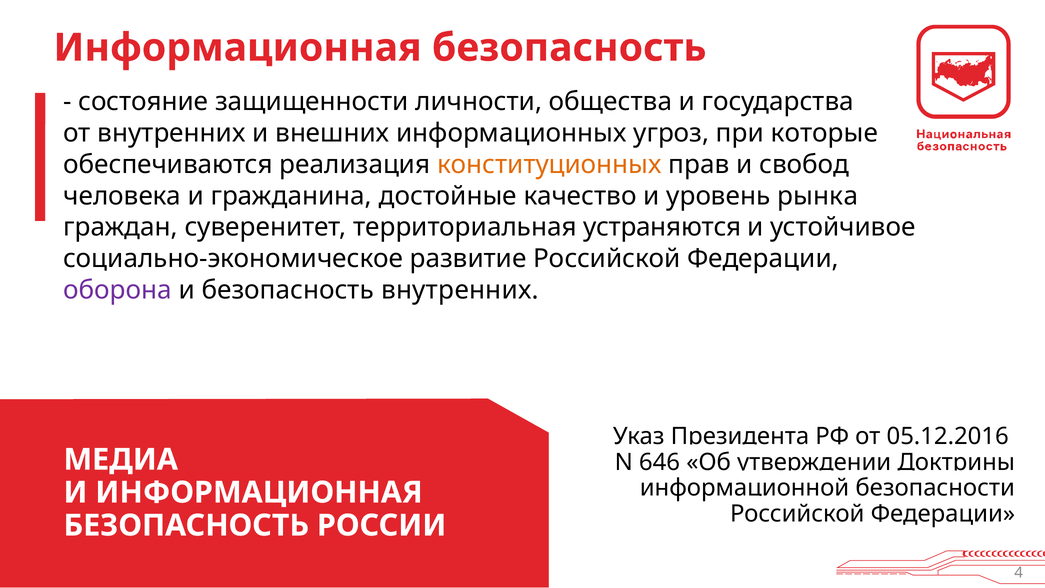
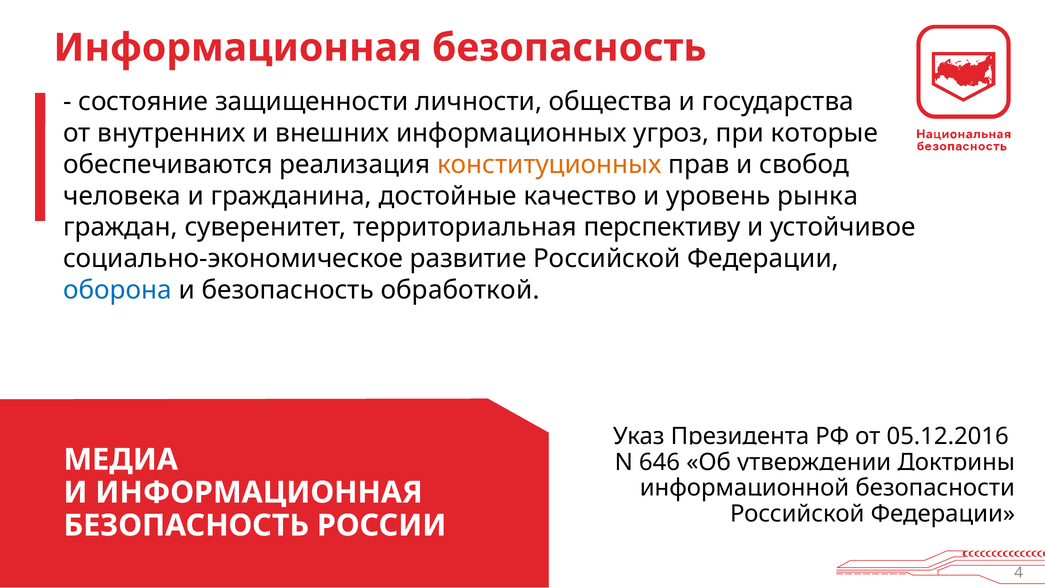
устраняются: устраняются -> перспективу (662, 227)
оборона colour: purple -> blue (118, 290)
безопасность внутренних: внутренних -> обработкой (460, 290)
